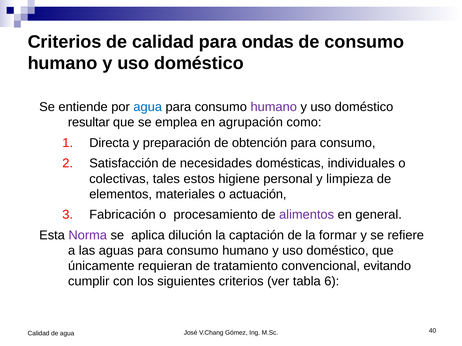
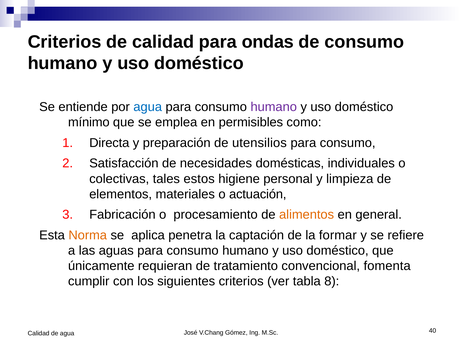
resultar: resultar -> mínimo (89, 123)
agrupación: agrupación -> permisibles (251, 123)
obtención: obtención -> utensilios (259, 143)
alimentos colour: purple -> orange (307, 215)
Norma colour: purple -> orange (88, 236)
dilución: dilución -> penetra (190, 236)
evitando: evitando -> fomenta (387, 266)
6: 6 -> 8 (332, 282)
